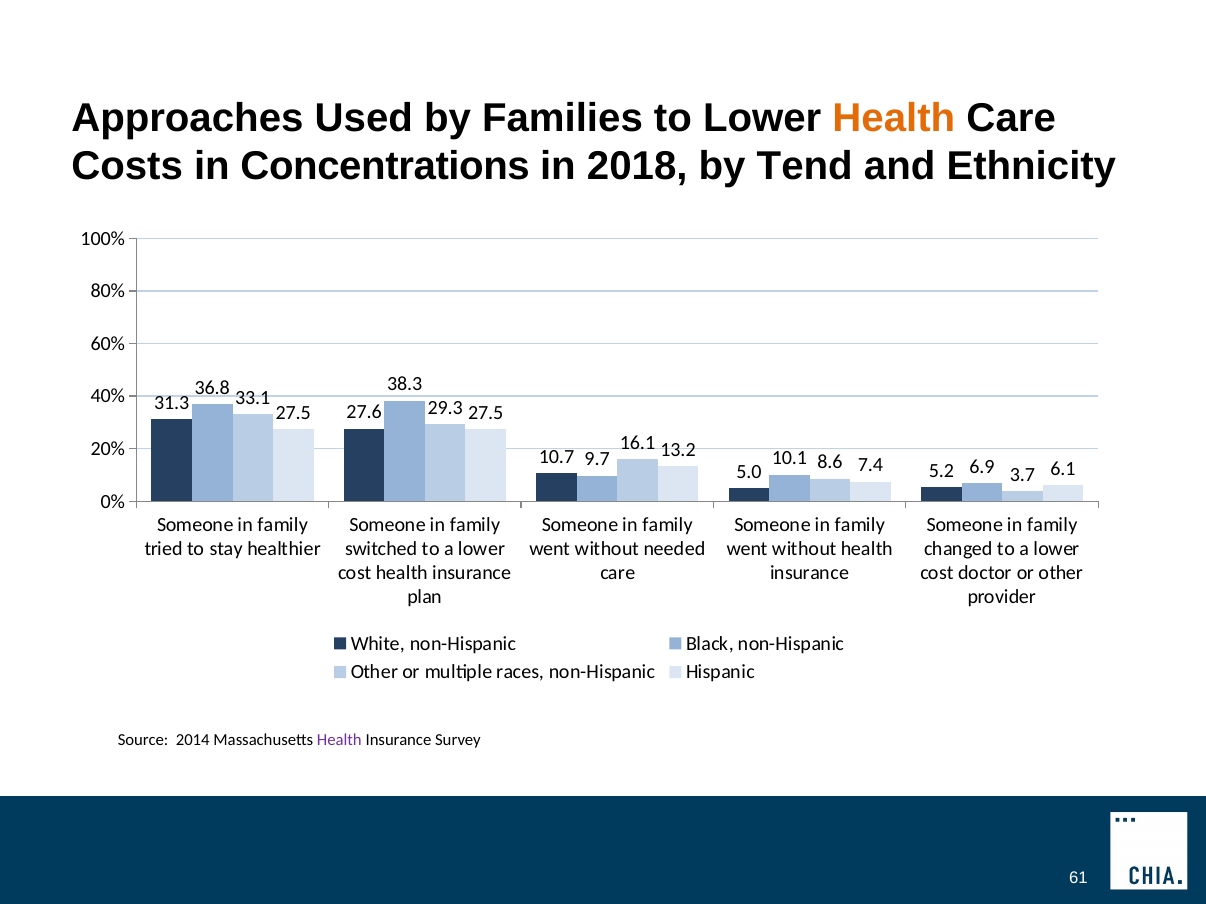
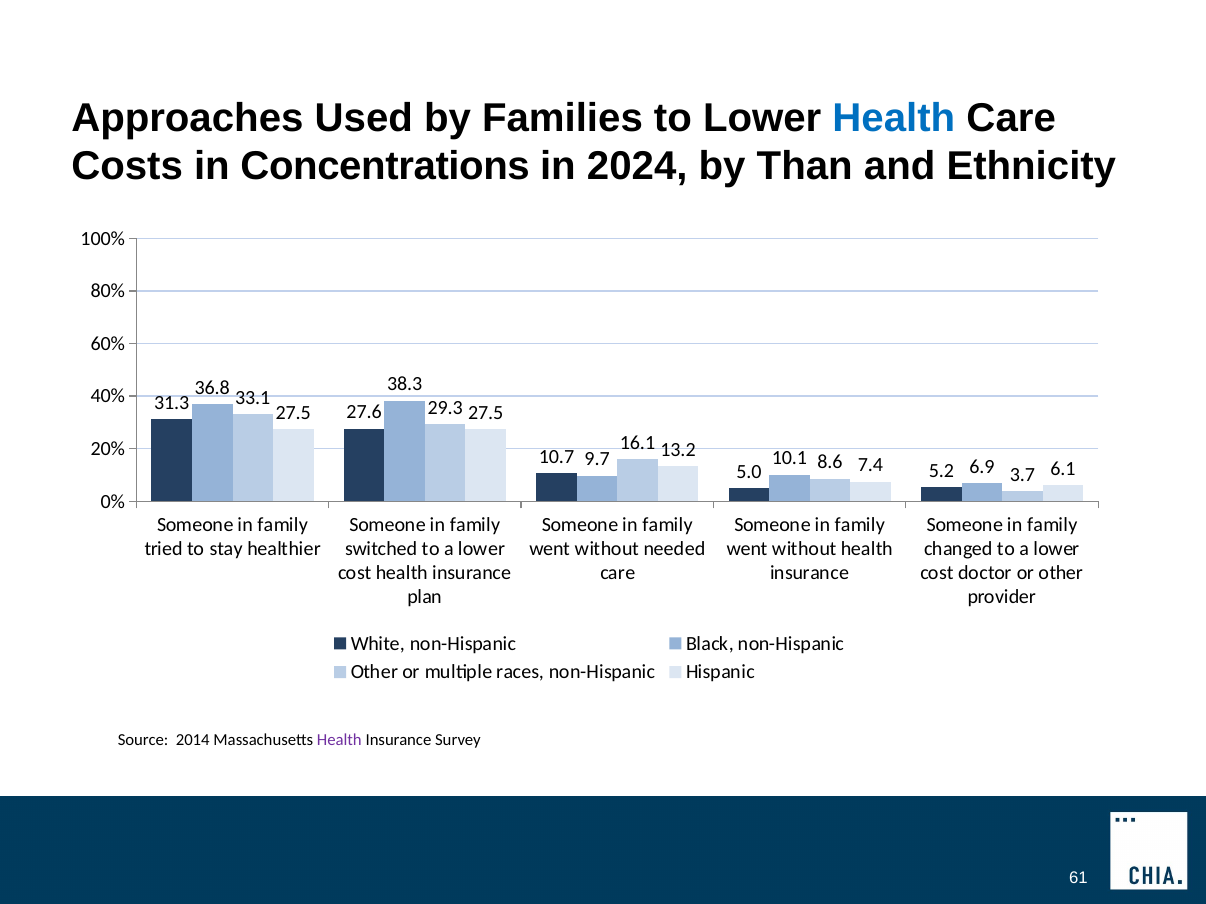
Health colour: orange -> blue (894, 118)
2018: 2018 -> 2024 (637, 166)
Tend: Tend -> Than (805, 166)
